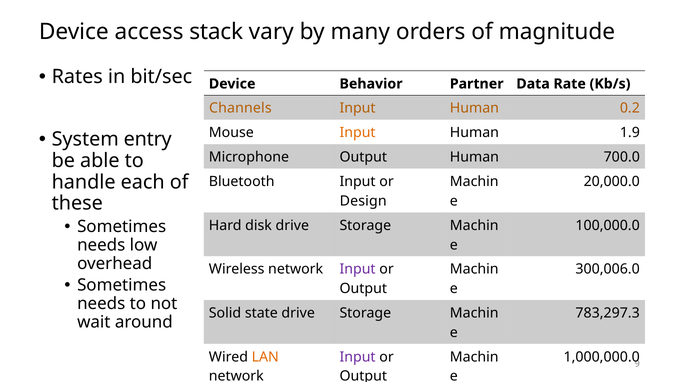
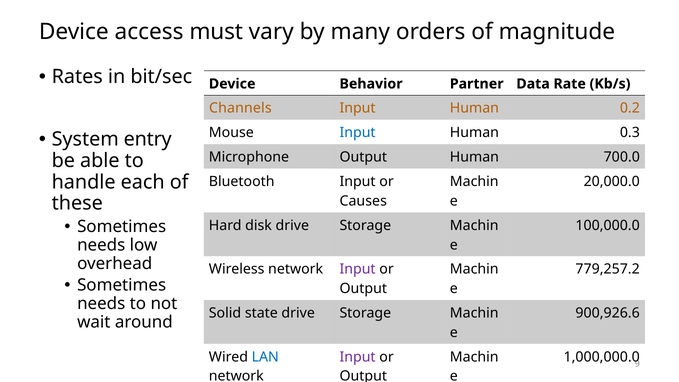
stack: stack -> must (216, 32)
Input colour: orange -> blue (358, 133)
1.9: 1.9 -> 0.3 (630, 133)
Design: Design -> Causes (363, 201)
300,006.0: 300,006.0 -> 779,257.2 (608, 269)
783,297.3: 783,297.3 -> 900,926.6 (608, 313)
LAN colour: orange -> blue (265, 357)
